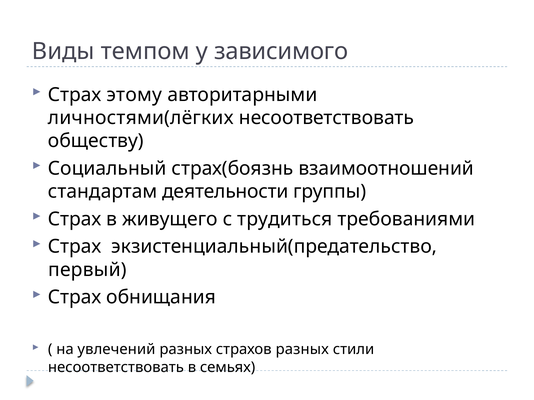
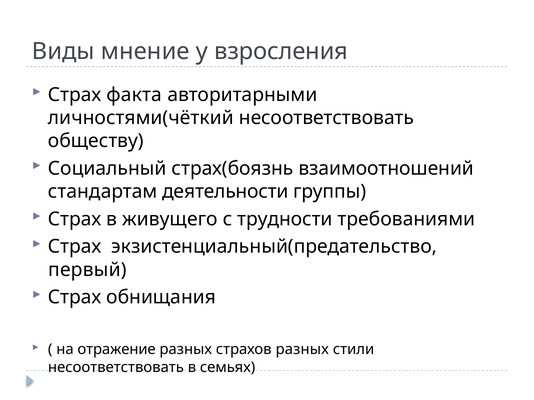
темпом: темпом -> мнение (145, 52)
зависимого: зависимого -> взросления (281, 52)
этому: этому -> факта (134, 95)
личностями(лёгких: личностями(лёгких -> личностями(чёткий (141, 118)
трудиться: трудиться -> трудности (285, 219)
увлечений: увлечений -> отражение (117, 350)
